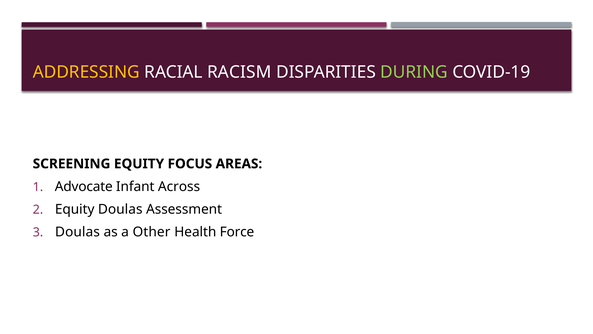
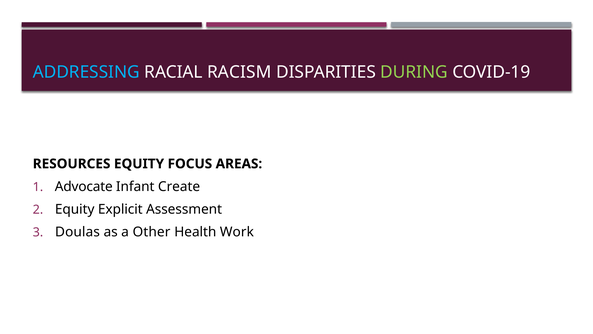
ADDRESSING colour: yellow -> light blue (86, 72)
SCREENING: SCREENING -> RESOURCES (72, 164)
Across: Across -> Create (179, 186)
Equity Doulas: Doulas -> Explicit (120, 209)
Force: Force -> Work (237, 232)
